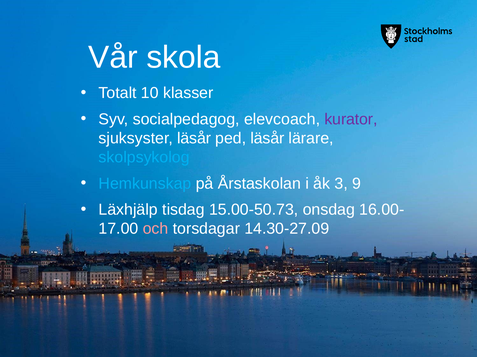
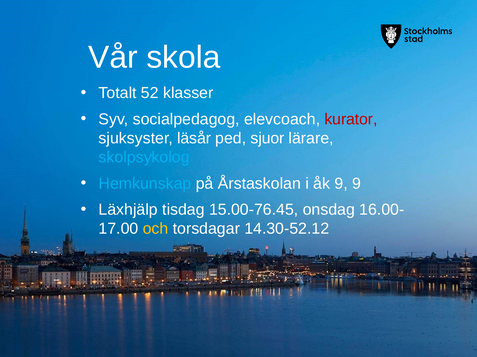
10: 10 -> 52 (150, 93)
kurator colour: purple -> red (351, 120)
ped läsår: läsår -> sjuor (267, 139)
åk 3: 3 -> 9 (341, 184)
15.00-50.73: 15.00-50.73 -> 15.00-76.45 (254, 210)
och colour: pink -> yellow (156, 229)
14.30-27.09: 14.30-27.09 -> 14.30-52.12 (287, 229)
